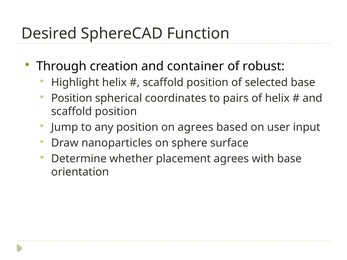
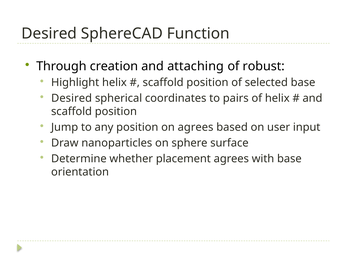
container: container -> attaching (196, 66)
Position: Position -> Desired (72, 98)
